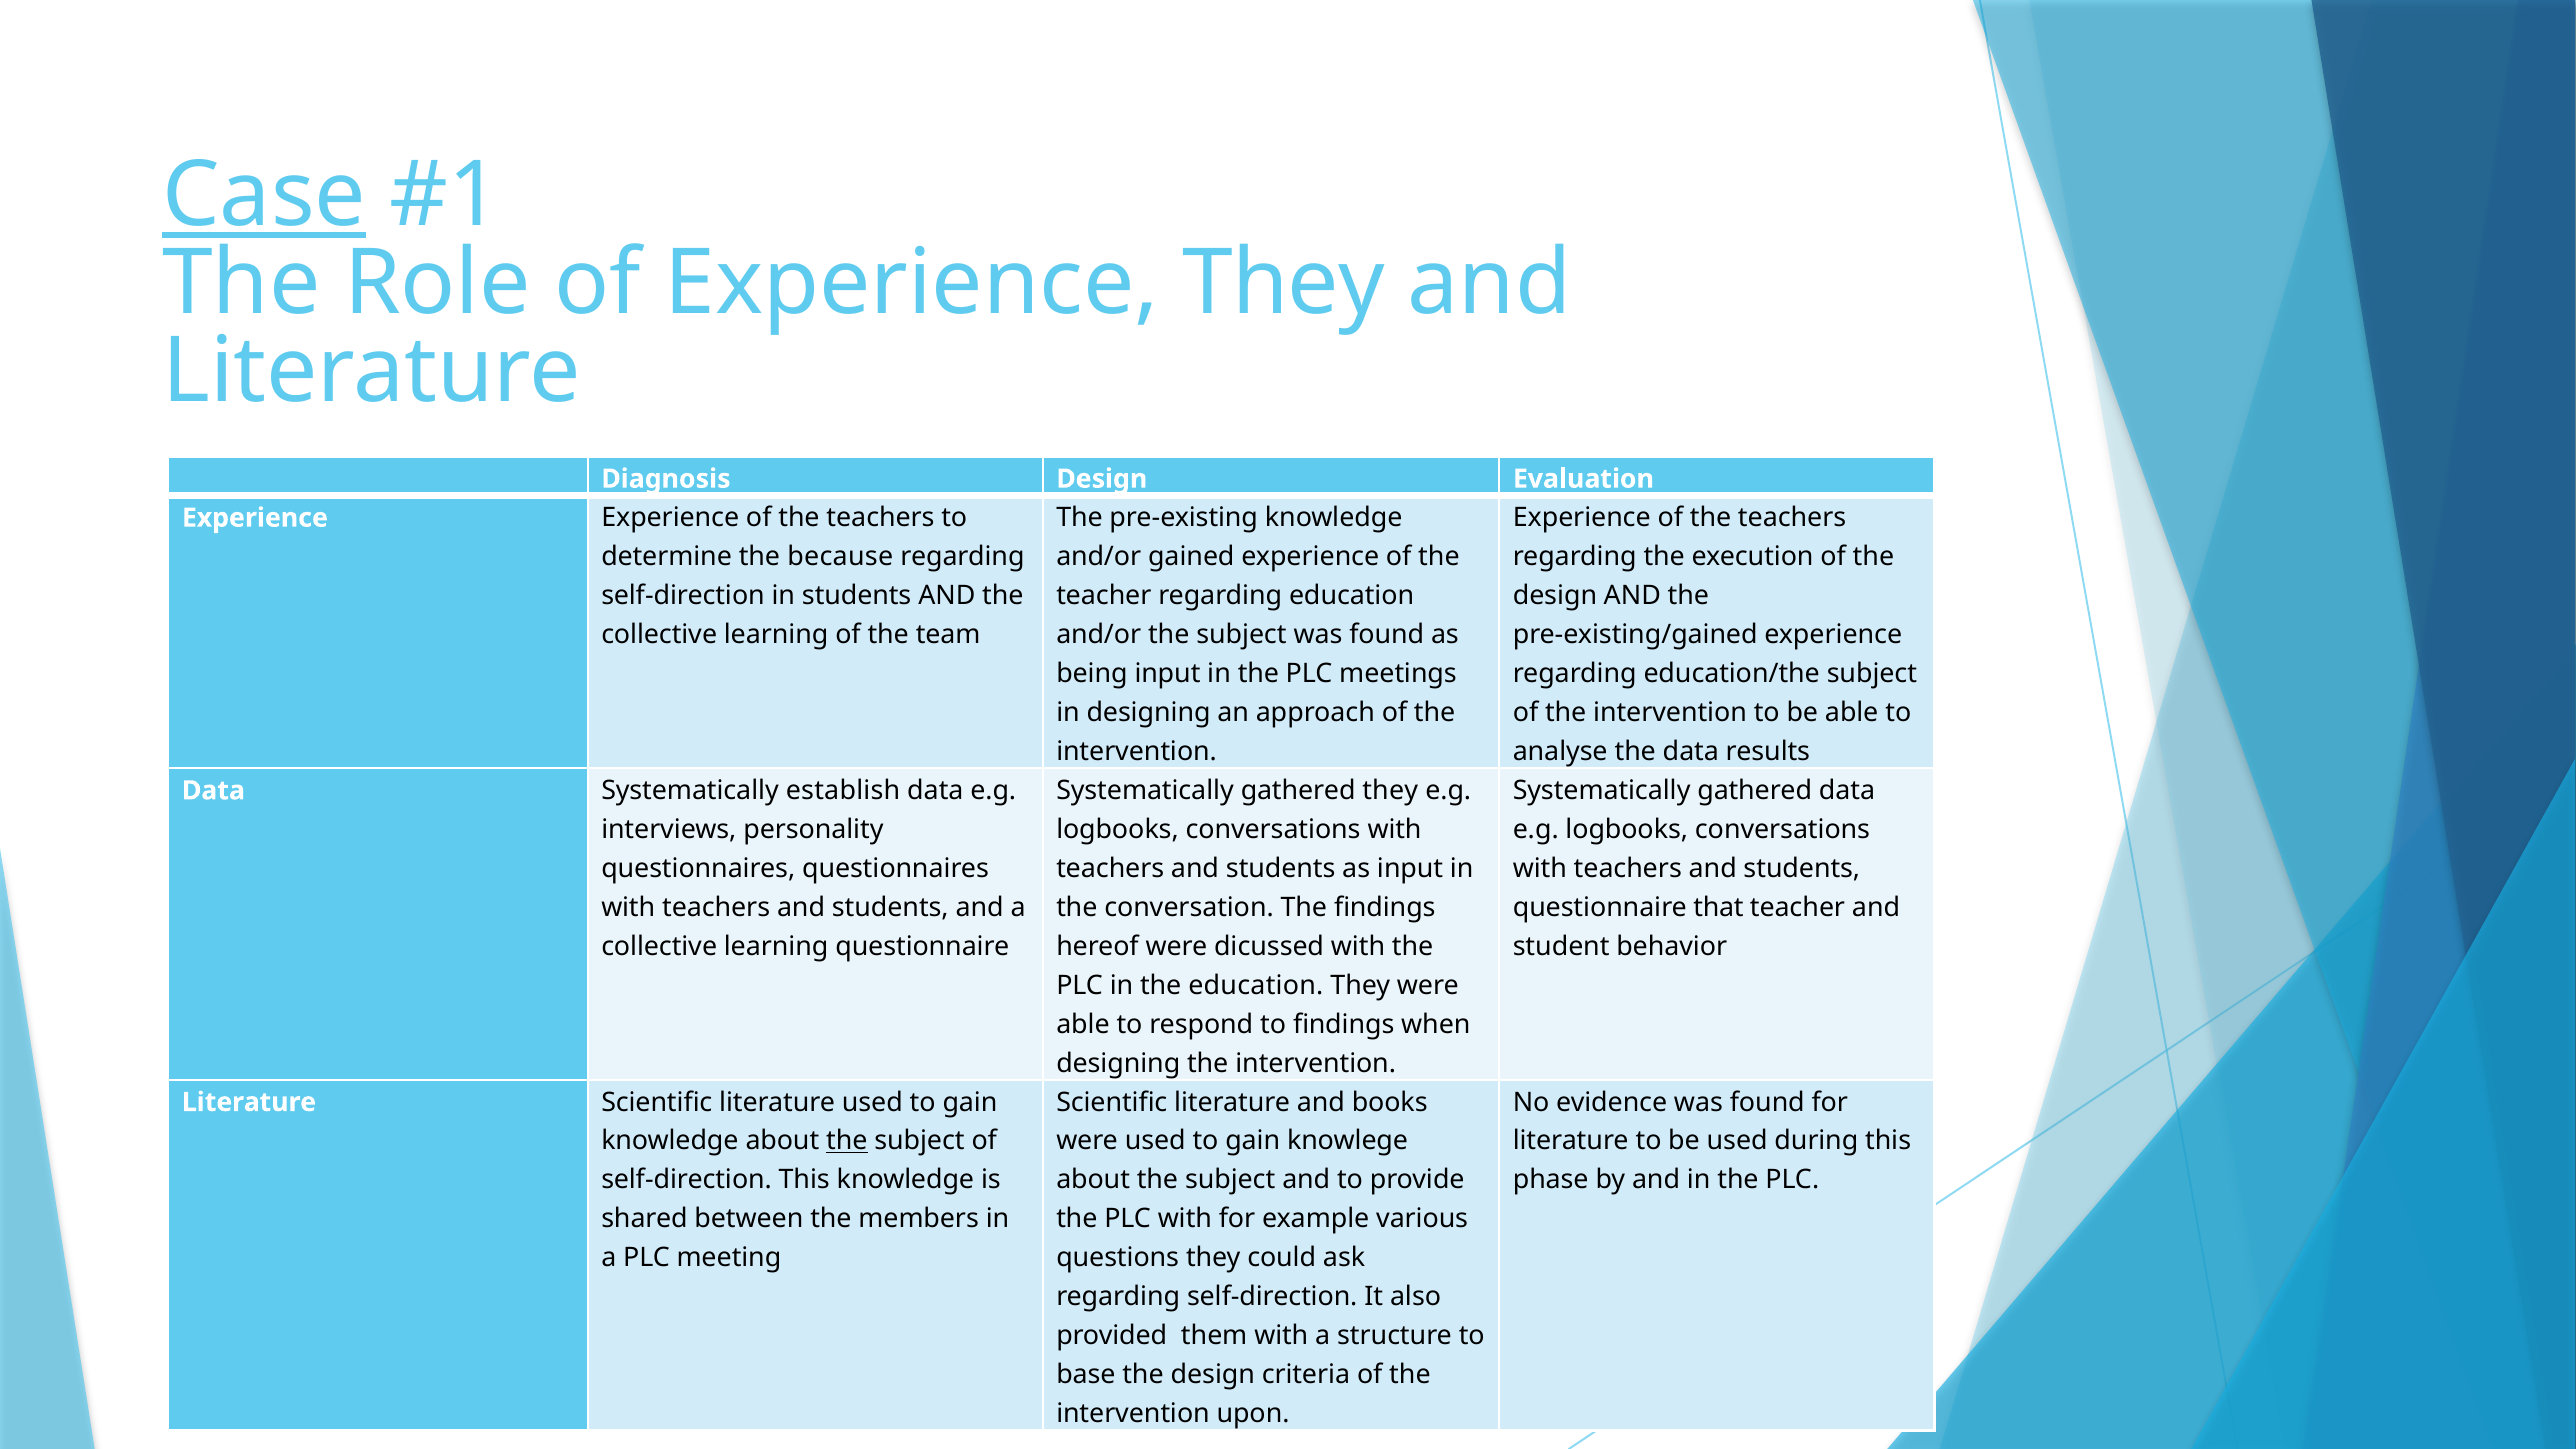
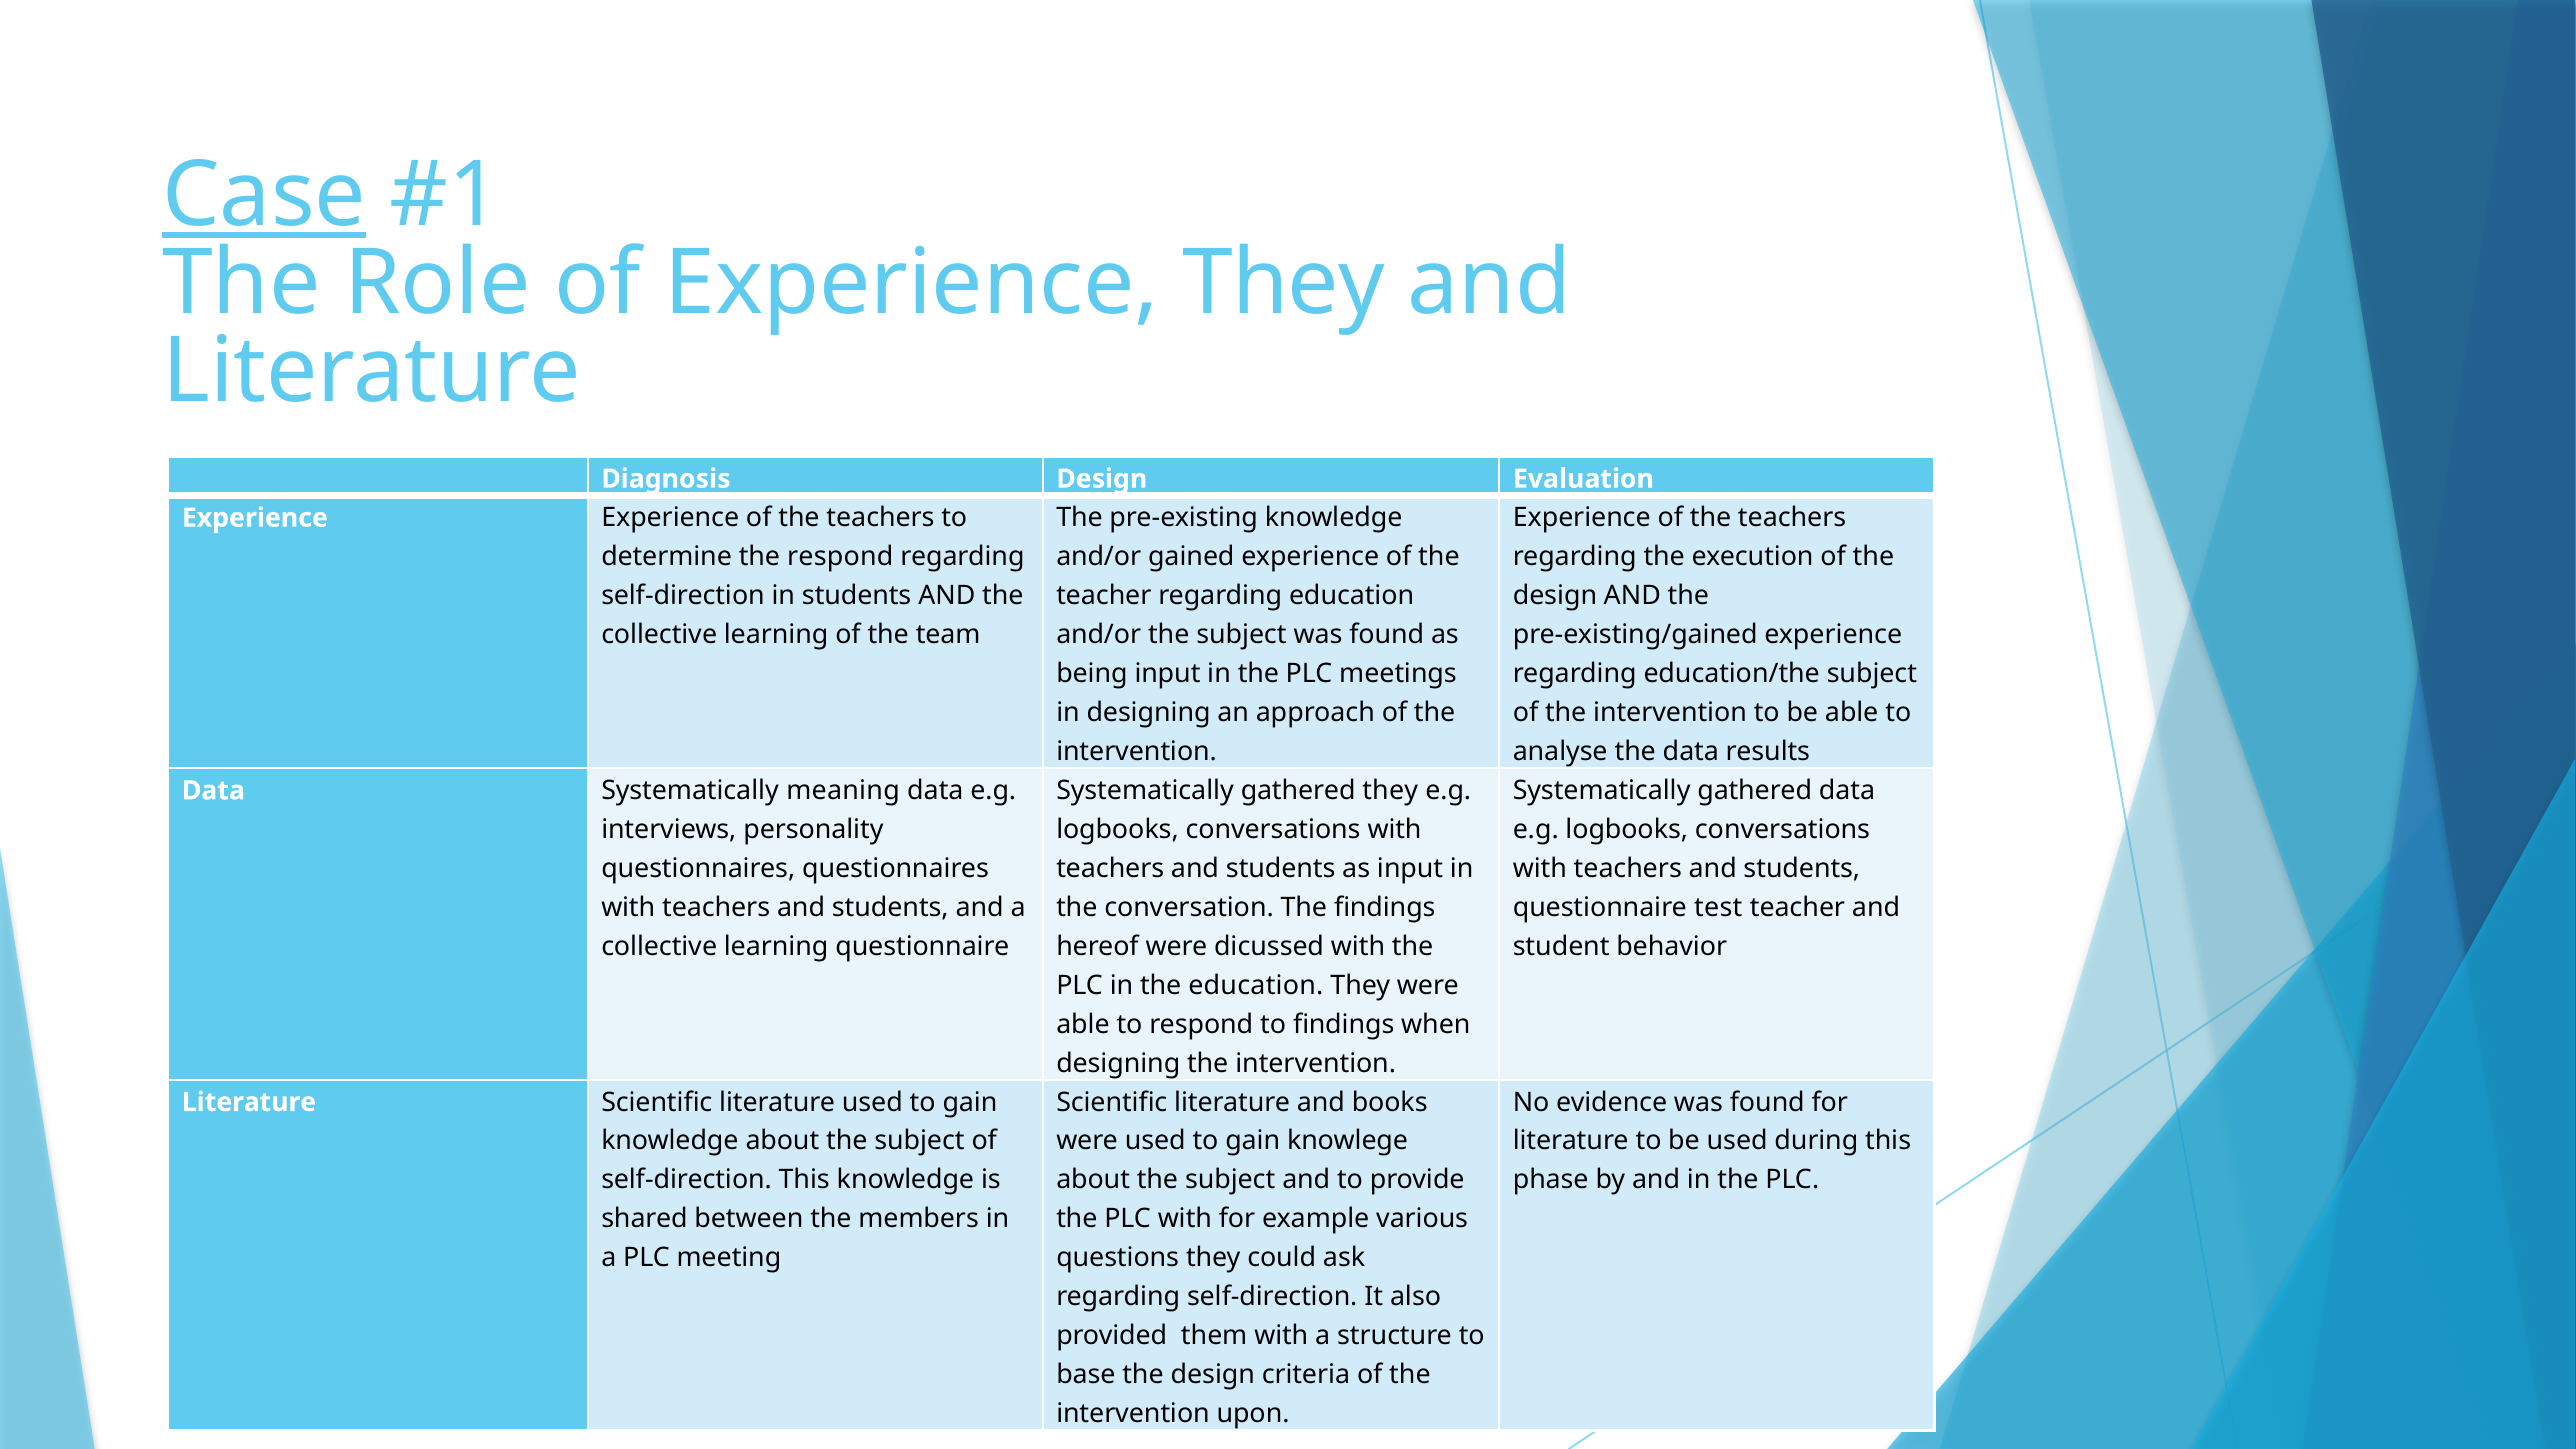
the because: because -> respond (840, 557)
establish: establish -> meaning (843, 791)
that: that -> test (1718, 907)
the underline: present -> none (847, 1141)
